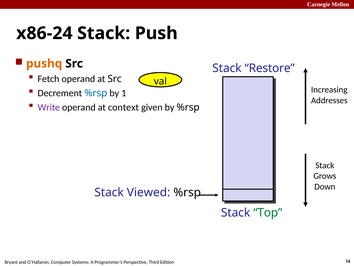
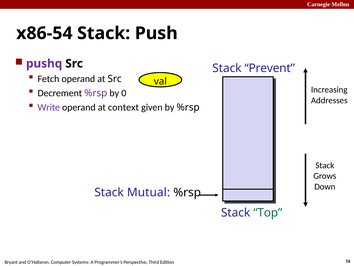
x86-24: x86-24 -> x86-54 (44, 33)
pushq colour: orange -> purple (44, 63)
Restore: Restore -> Prevent (270, 68)
%rsp colour: blue -> purple (96, 93)
1: 1 -> 0 (124, 93)
Viewed: Viewed -> Mutual (149, 192)
